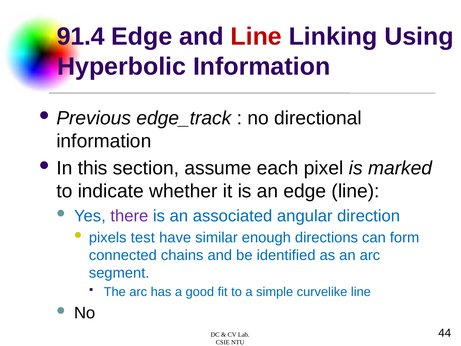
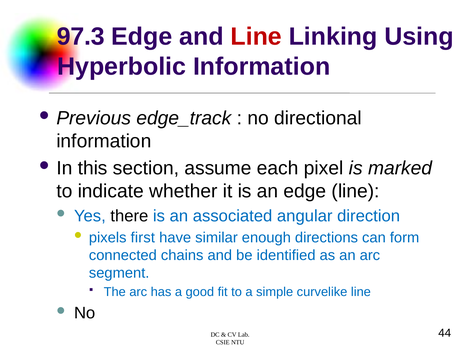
91.4: 91.4 -> 97.3 (81, 37)
there colour: purple -> black (129, 216)
test: test -> first (143, 237)
